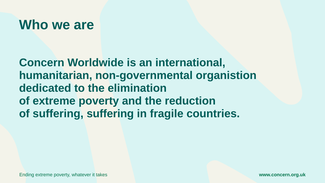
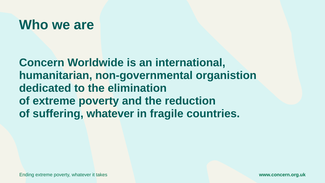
suffering suffering: suffering -> whatever (110, 114)
